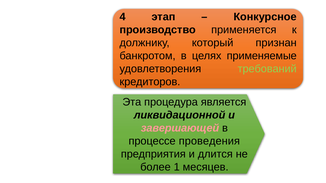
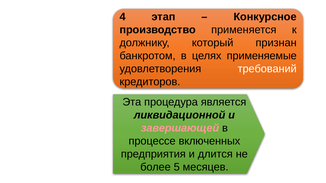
требований colour: light green -> white (267, 69)
проведения: проведения -> включенных (209, 141)
1: 1 -> 5 (177, 168)
